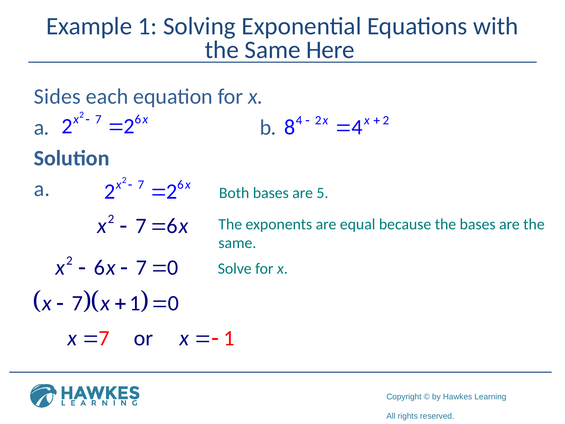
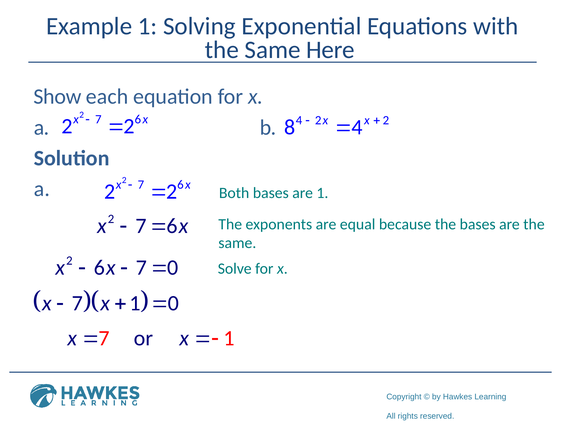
Sides: Sides -> Show (58, 97)
are 5: 5 -> 1 (322, 193)
